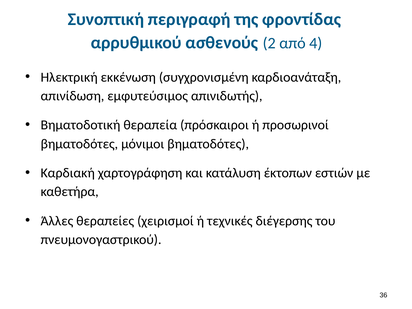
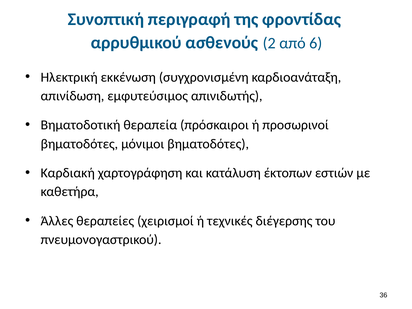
4: 4 -> 6 (316, 43)
